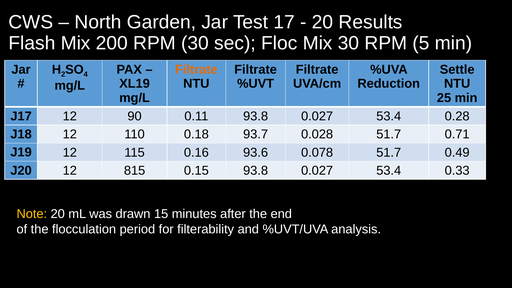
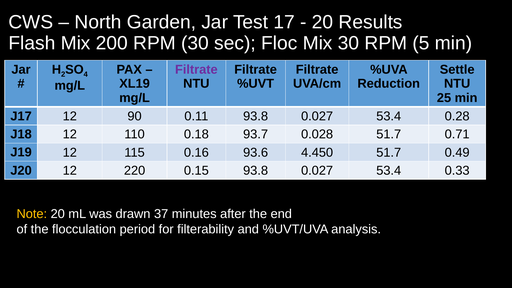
Filtrate colour: orange -> purple (196, 69)
0.078: 0.078 -> 4.450 (317, 152)
815: 815 -> 220 (135, 171)
15: 15 -> 37 (161, 214)
